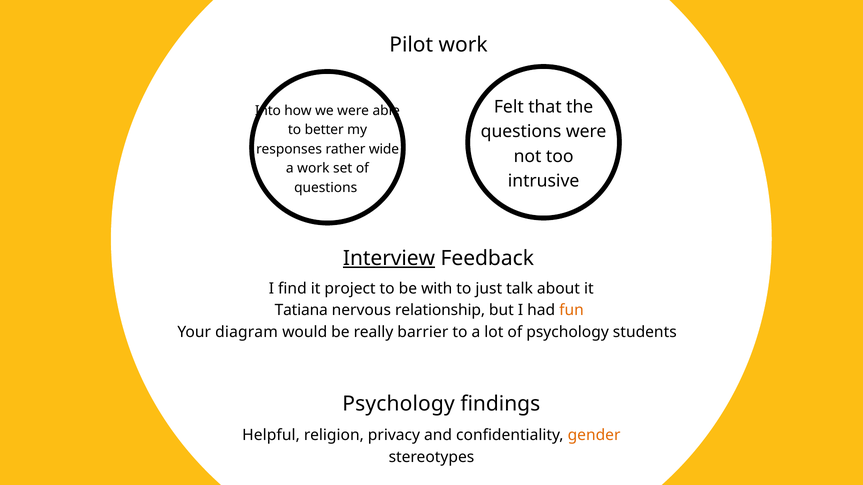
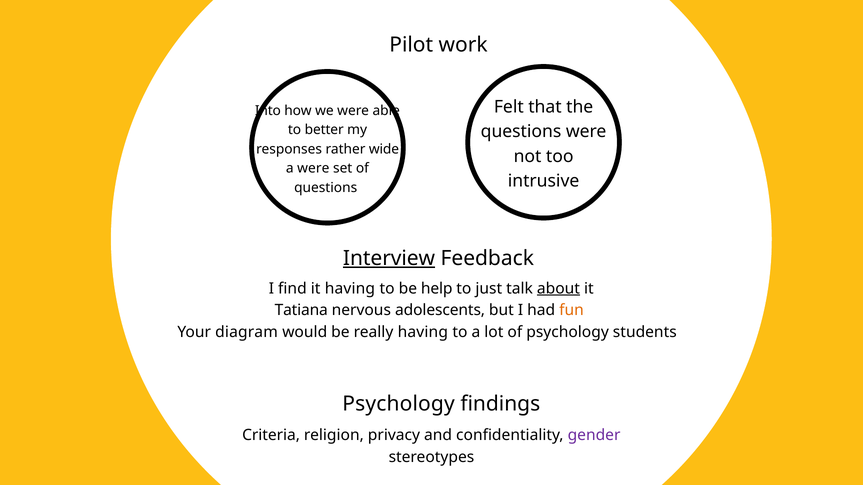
a work: work -> were (313, 168)
it project: project -> having (350, 289)
with: with -> help (437, 289)
about underline: none -> present (558, 289)
relationship: relationship -> adolescents (440, 310)
really barrier: barrier -> having (423, 332)
Helpful: Helpful -> Criteria (271, 436)
gender colour: orange -> purple (594, 436)
